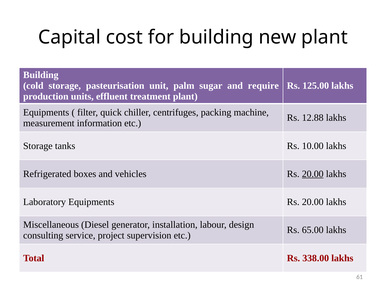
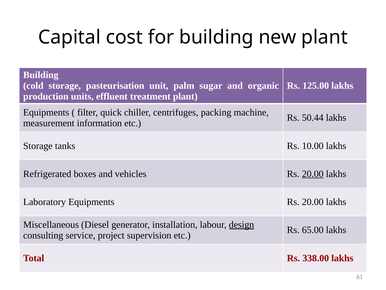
require: require -> organic (263, 86)
12.88: 12.88 -> 50.44 (313, 118)
design underline: none -> present (242, 224)
